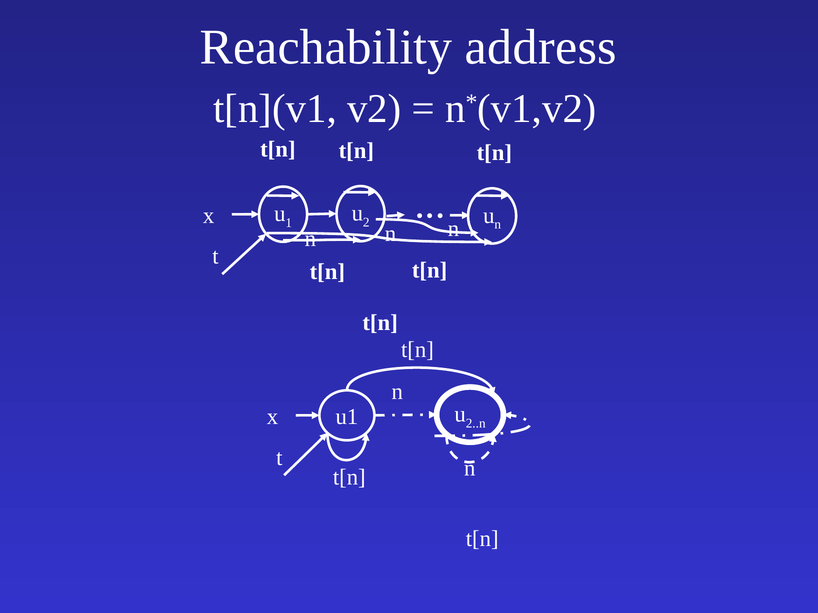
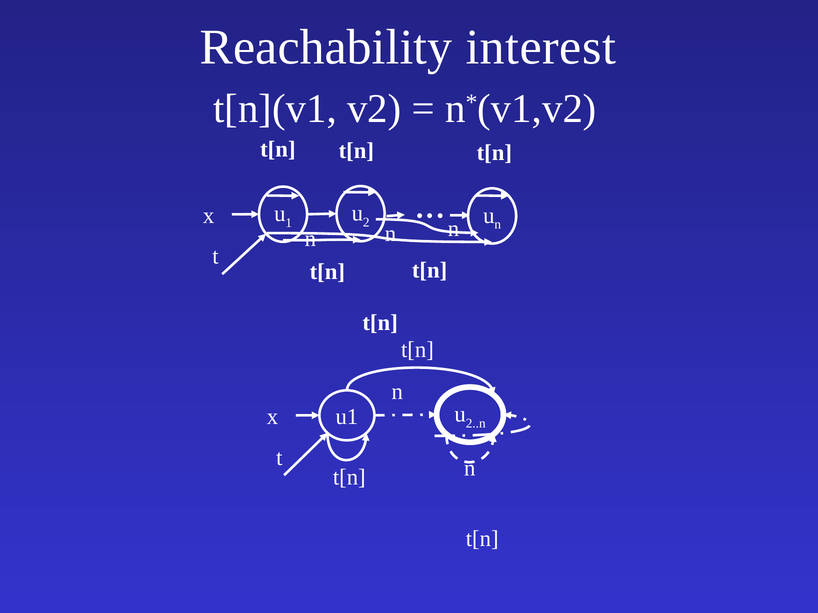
address: address -> interest (541, 47)
